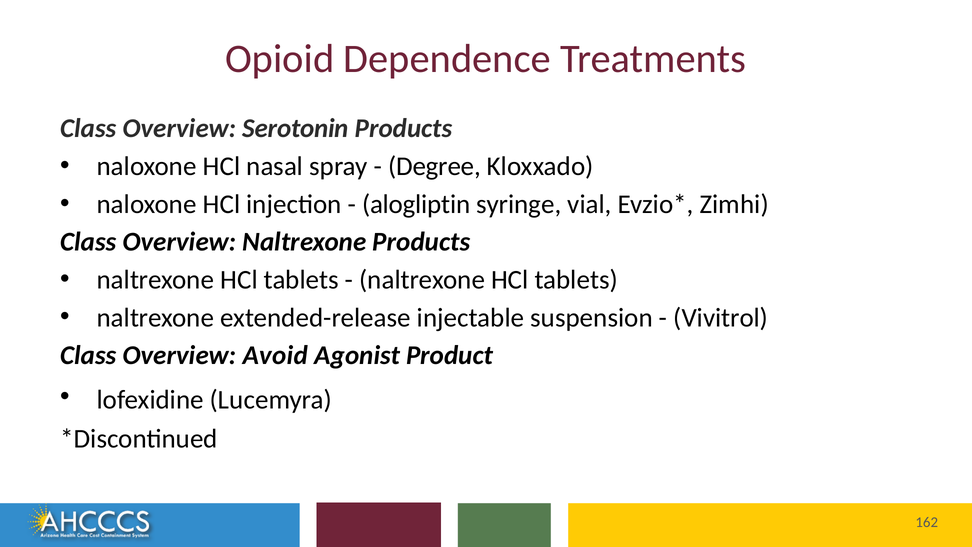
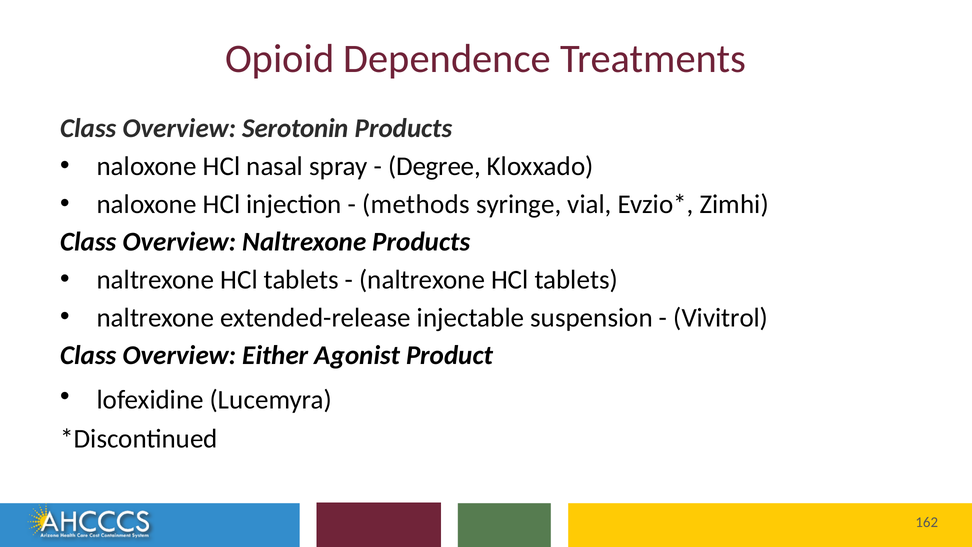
alogliptin: alogliptin -> methods (416, 204)
Avoid: Avoid -> Either (275, 355)
